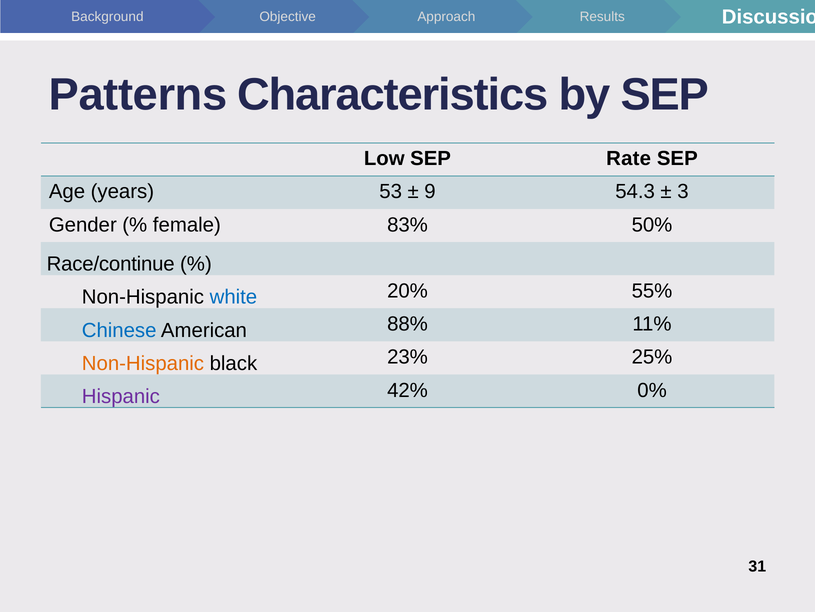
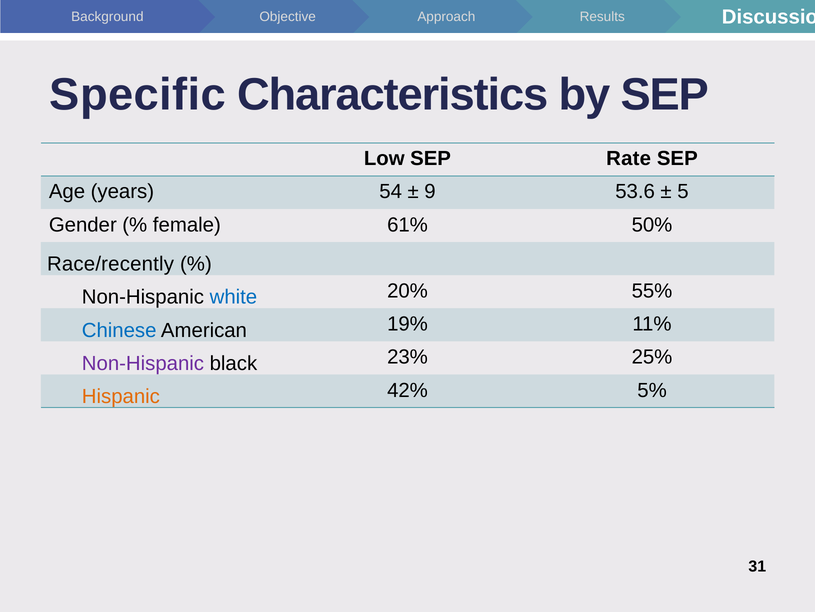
Patterns: Patterns -> Specific (138, 95)
53: 53 -> 54 (391, 192)
54.3: 54.3 -> 53.6 (635, 192)
3: 3 -> 5 (683, 192)
83%: 83% -> 61% (407, 225)
Race/continue: Race/continue -> Race/recently (111, 264)
88%: 88% -> 19% (407, 324)
Non-Hispanic colour: orange -> purple (143, 363)
Hispanic colour: purple -> orange (121, 396)
0%: 0% -> 5% (652, 390)
